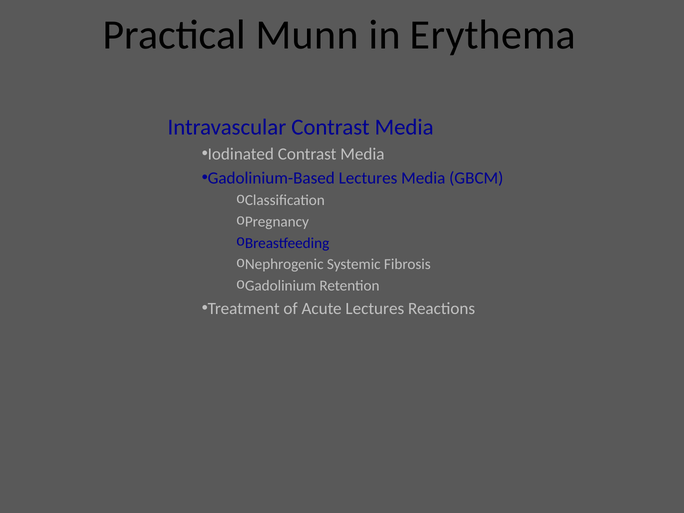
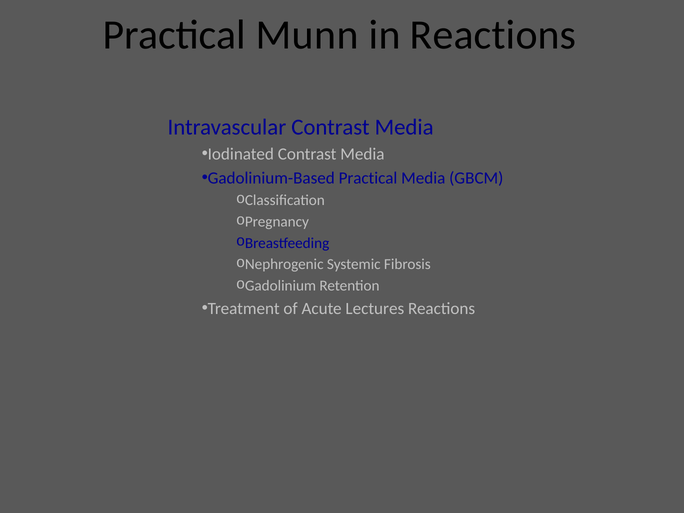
in Erythema: Erythema -> Reactions (493, 35)
Gadolinium-Based Lectures: Lectures -> Practical (368, 178)
